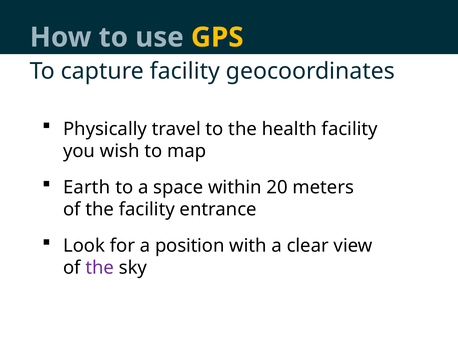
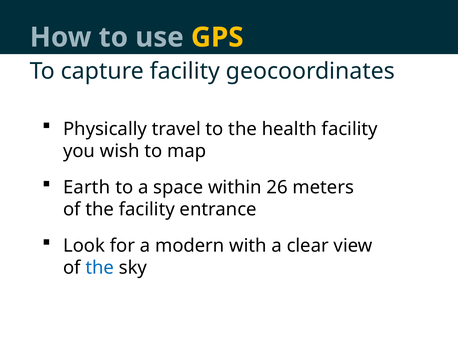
20: 20 -> 26 (277, 187)
position: position -> modern (190, 246)
the colour: purple -> blue (100, 268)
